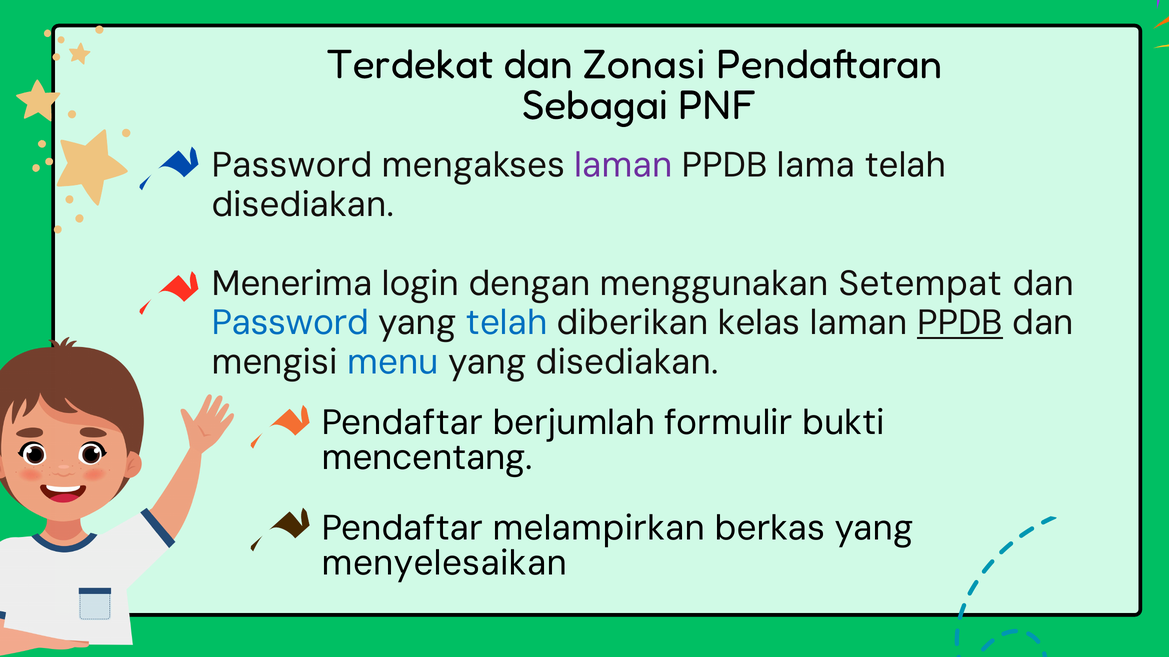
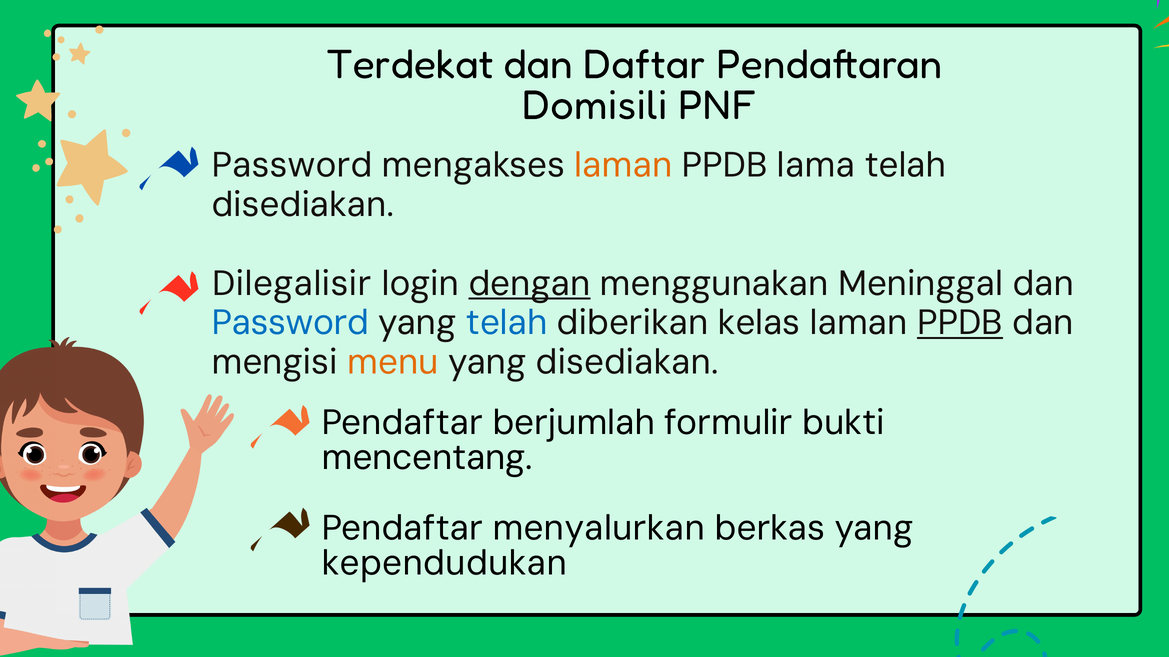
Zonasi: Zonasi -> Daftar (644, 64)
Sebagai: Sebagai -> Domisili (595, 105)
laman colour: purple -> orange (623, 165)
Menerima: Menerima -> Dilegalisir (292, 284)
dengan underline: none -> present (529, 284)
Setempat: Setempat -> Meninggal (921, 284)
menu colour: blue -> orange (393, 363)
melampirkan: melampirkan -> menyalurkan (599, 529)
menyelesaikan: menyelesaikan -> kependudukan (444, 564)
